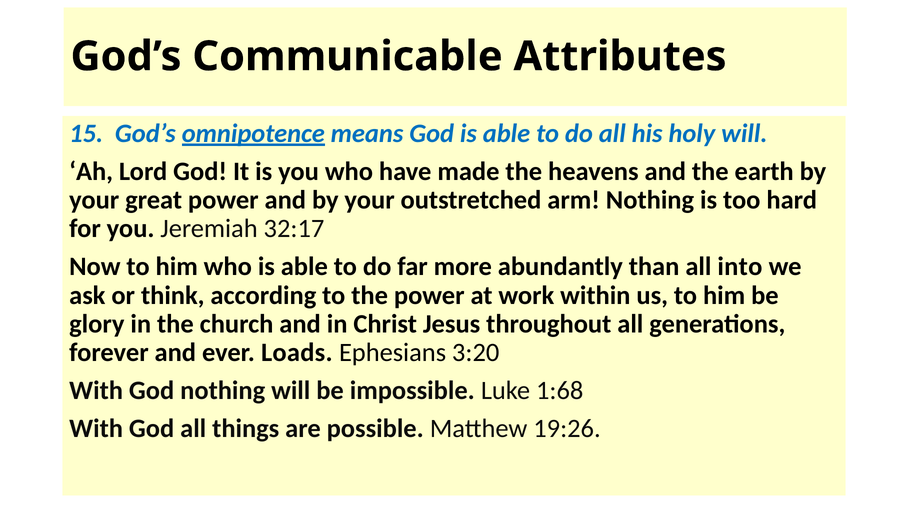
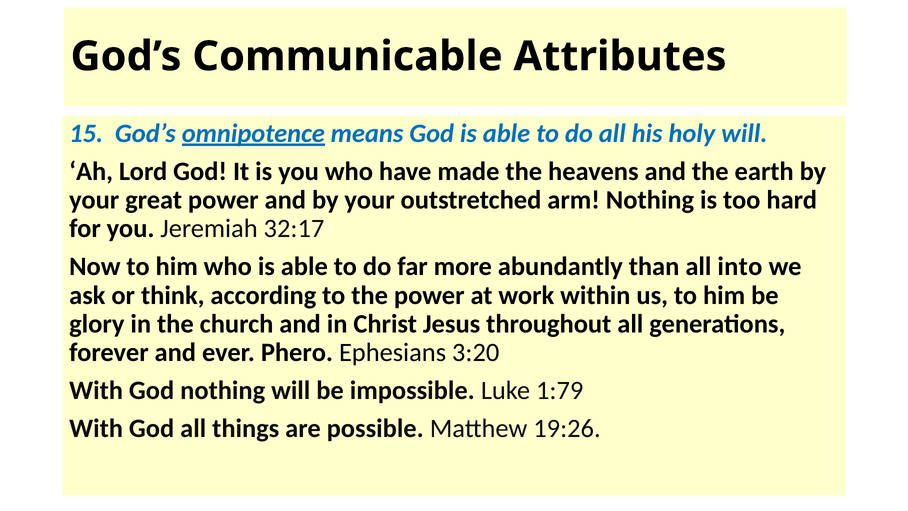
Loads: Loads -> Phero (297, 352)
1:68: 1:68 -> 1:79 (560, 390)
